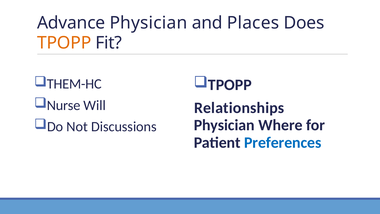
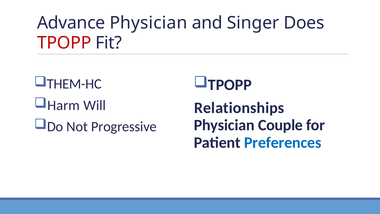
Places: Places -> Singer (253, 23)
TPOPP colour: orange -> red (64, 43)
Nurse: Nurse -> Harm (63, 105)
Where: Where -> Couple (281, 125)
Discussions: Discussions -> Progressive (124, 126)
